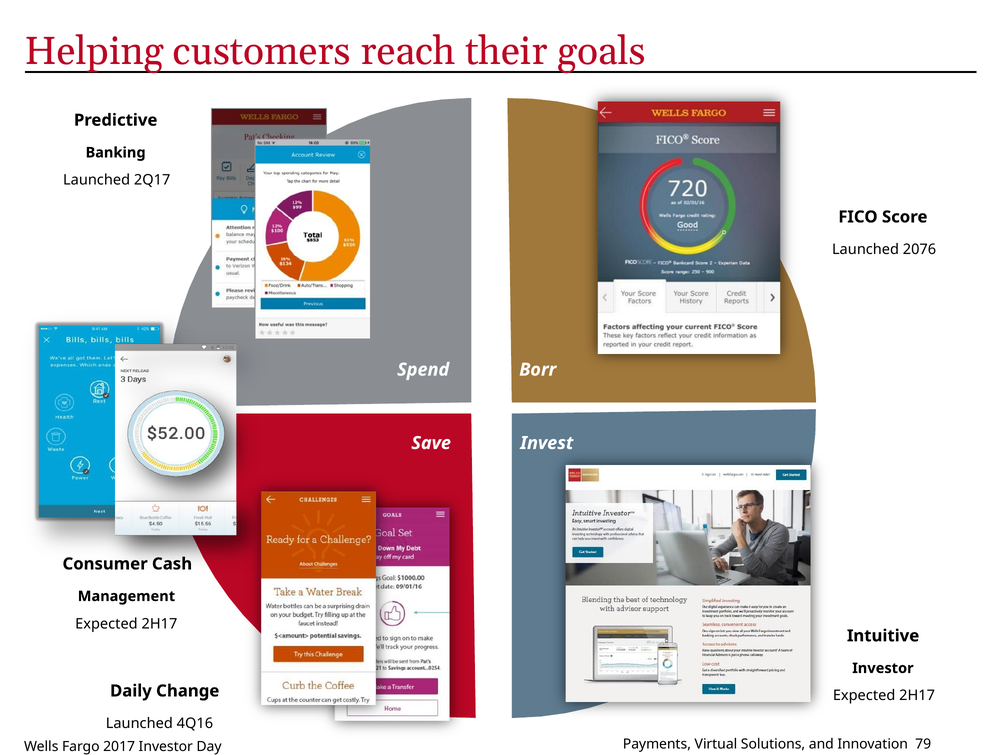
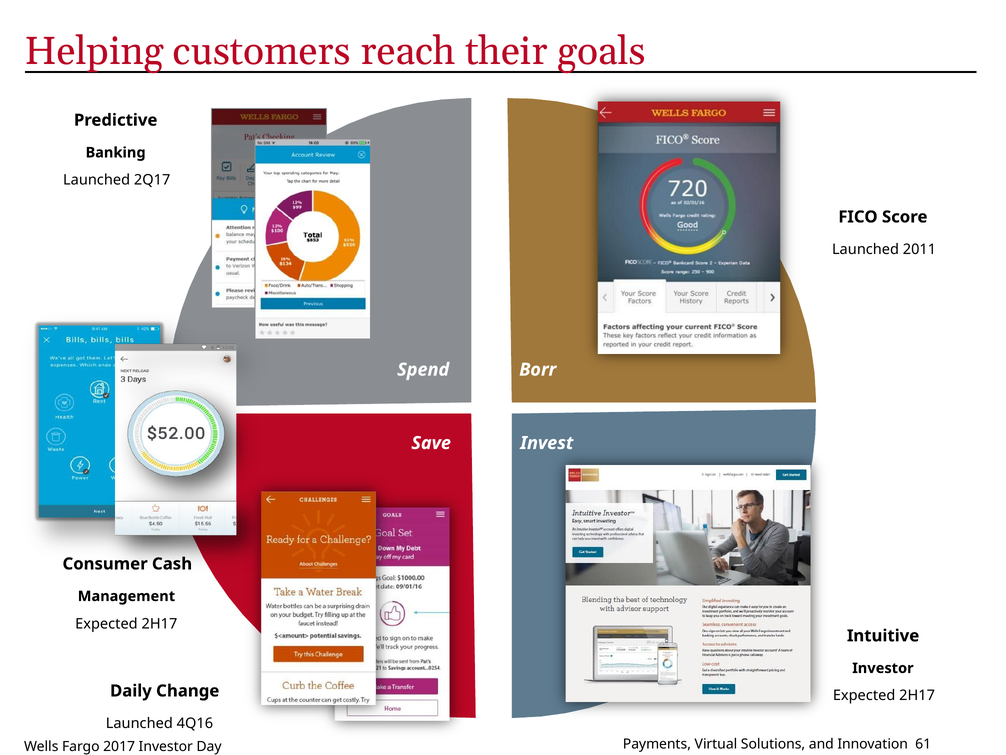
2076: 2076 -> 2011 (919, 249)
79: 79 -> 61 (923, 744)
